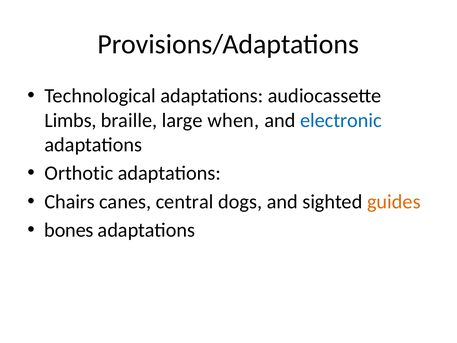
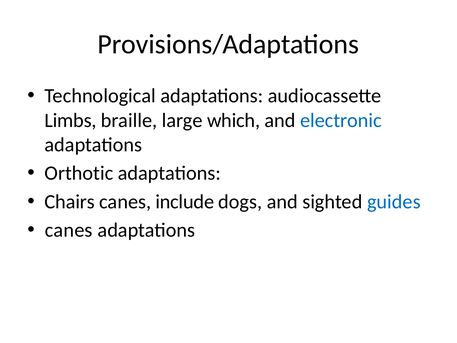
when: when -> which (234, 120)
central: central -> include (185, 202)
guides colour: orange -> blue (394, 202)
bones: bones -> canes (69, 230)
